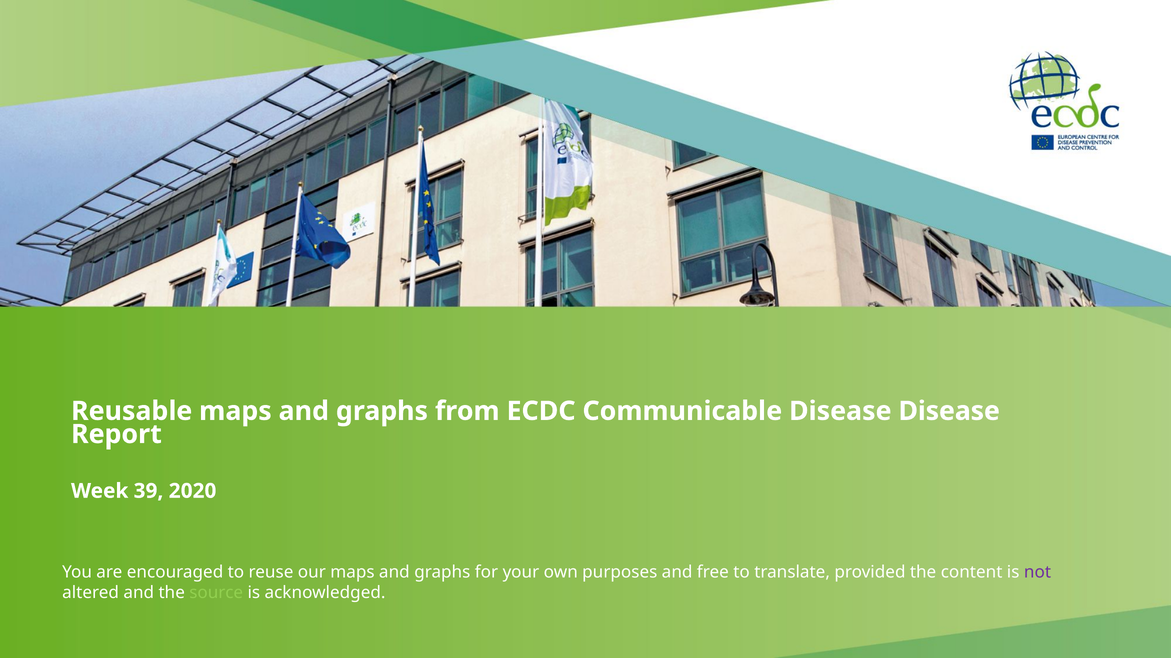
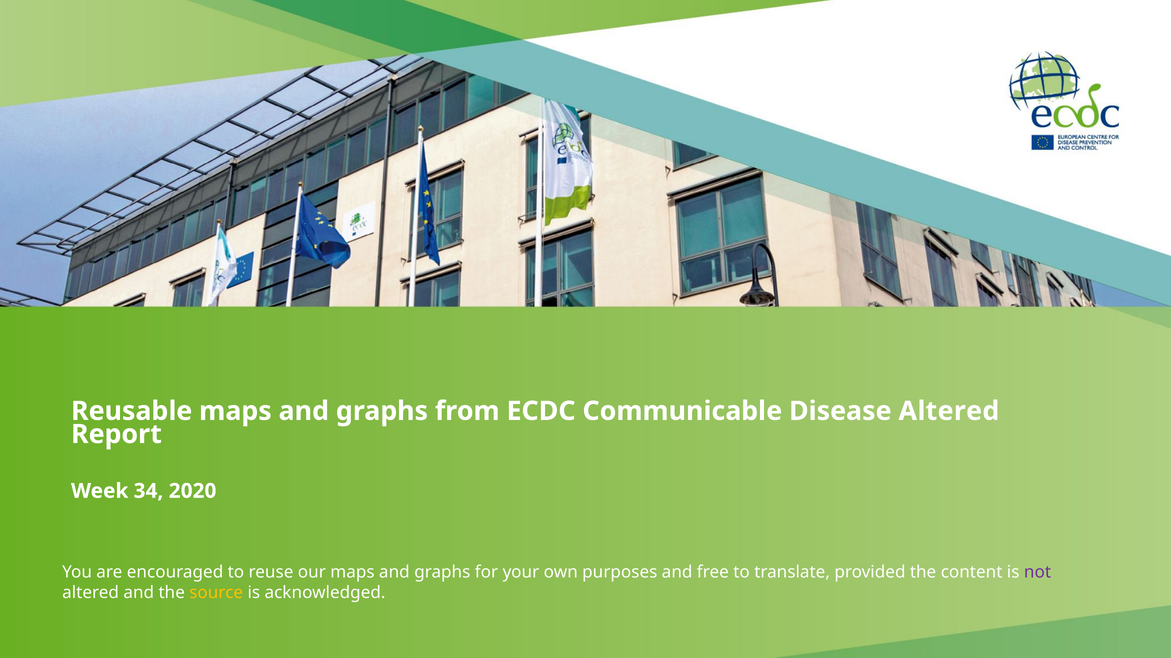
Disease Disease: Disease -> Altered (949, 411)
39: 39 -> 34 (148, 491)
source colour: light green -> yellow (216, 593)
